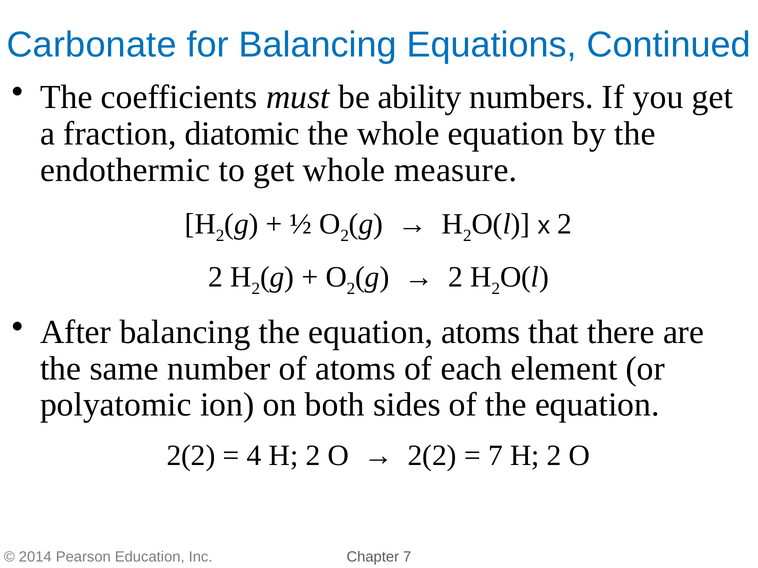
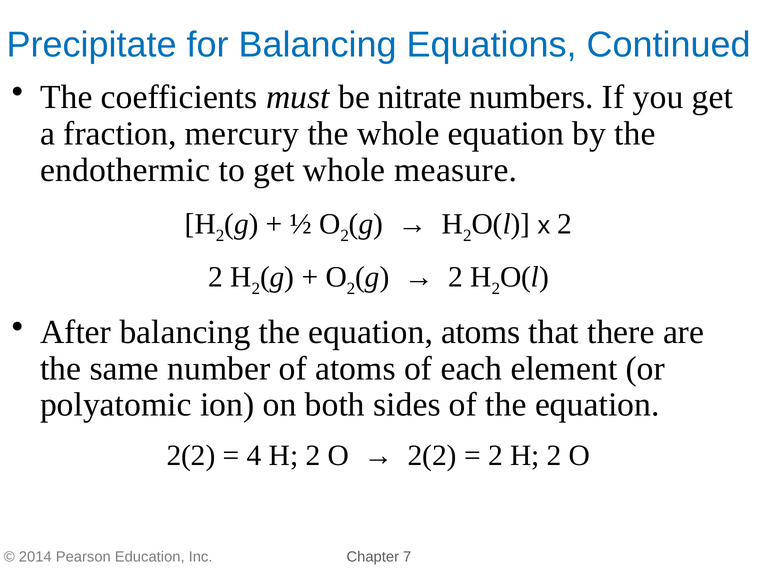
Carbonate: Carbonate -> Precipitate (92, 45)
ability: ability -> nitrate (420, 97)
diatomic: diatomic -> mercury (242, 134)
7: 7 -> 2 (495, 456)
